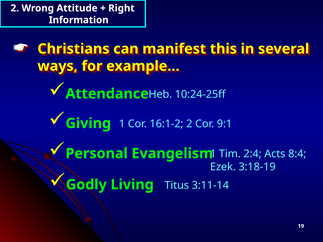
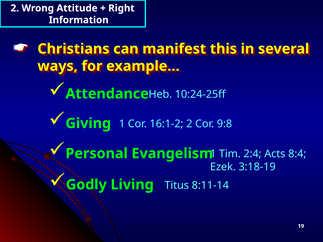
9:1: 9:1 -> 9:8 (224, 124)
3:11-14: 3:11-14 -> 8:11-14 (210, 185)
